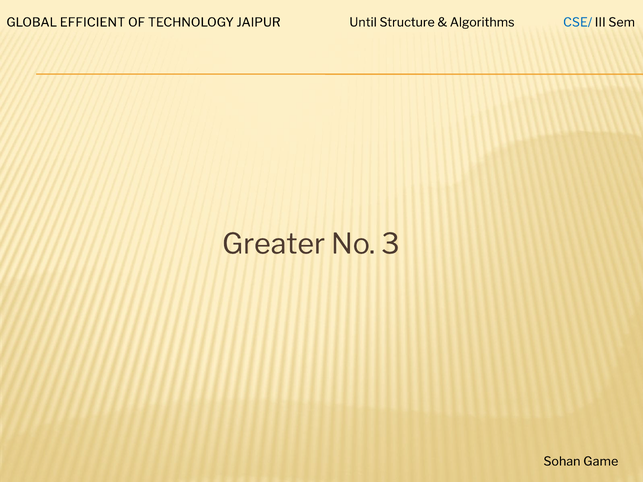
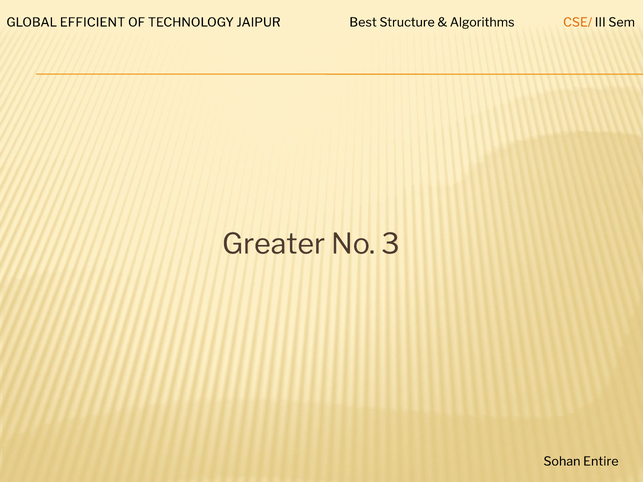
Until: Until -> Best (363, 22)
CSE/ colour: blue -> orange (578, 22)
Game: Game -> Entire (601, 462)
